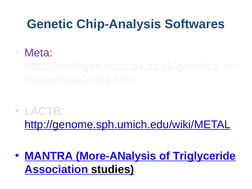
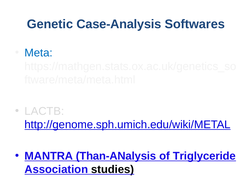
Chip-Analysis: Chip-Analysis -> Case-Analysis (119, 24)
Meta colour: purple -> blue (39, 53)
More-ANalysis: More-ANalysis -> Than-ANalysis (116, 156)
